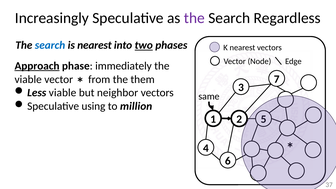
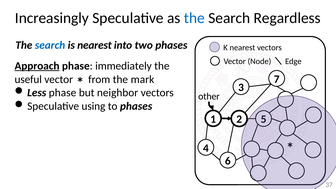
the colour: purple -> blue (194, 18)
two underline: present -> none (144, 45)
viable: viable -> useful (28, 79)
them: them -> mark (143, 79)
Less viable: viable -> phase (63, 93)
same: same -> other (209, 96)
to million: million -> phases (136, 106)
